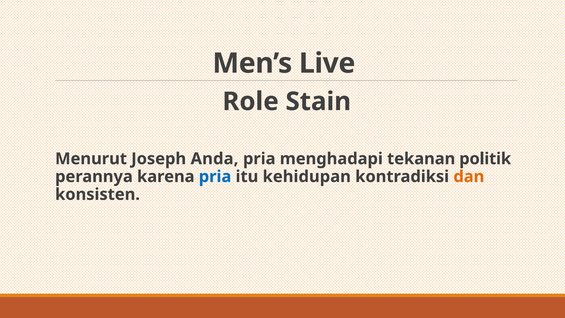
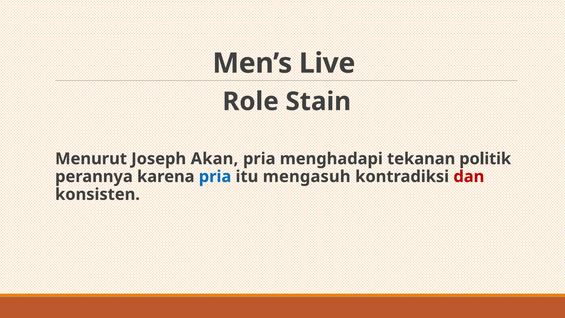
Anda: Anda -> Akan (214, 159)
kehidupan: kehidupan -> mengasuh (307, 177)
dan colour: orange -> red (469, 177)
